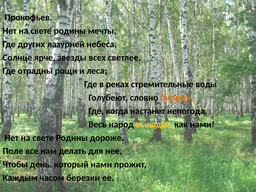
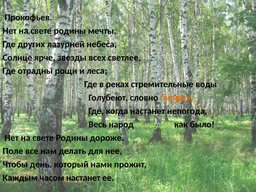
выходит colour: yellow -> light green (154, 124)
как нами: нами -> было (202, 124)
часом березки: березки -> настанет (83, 178)
